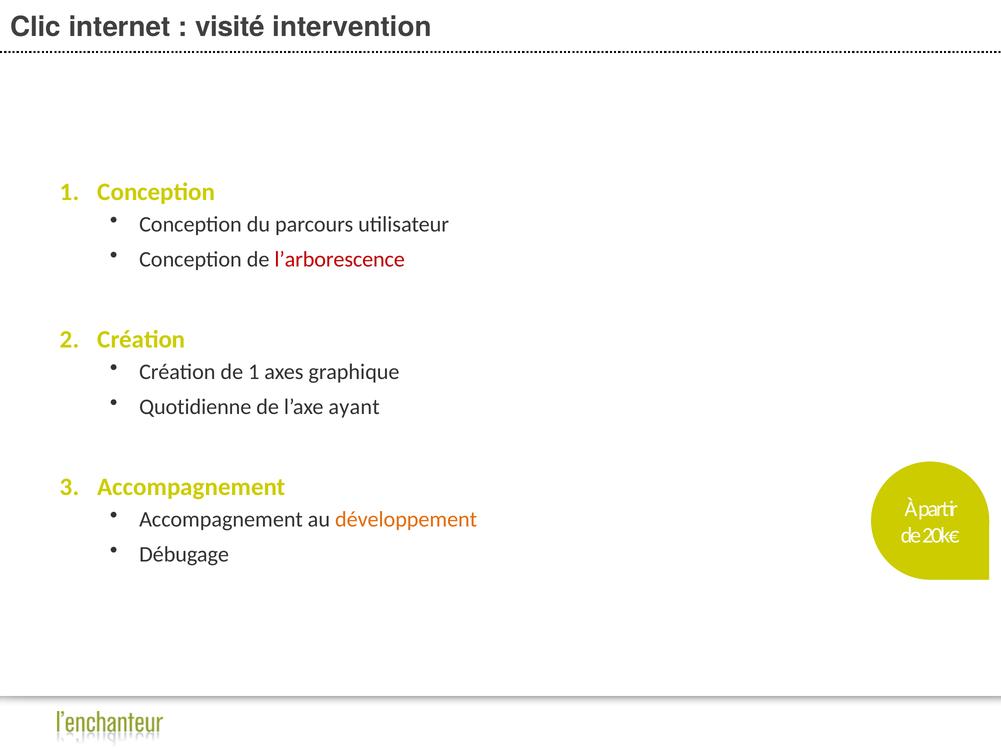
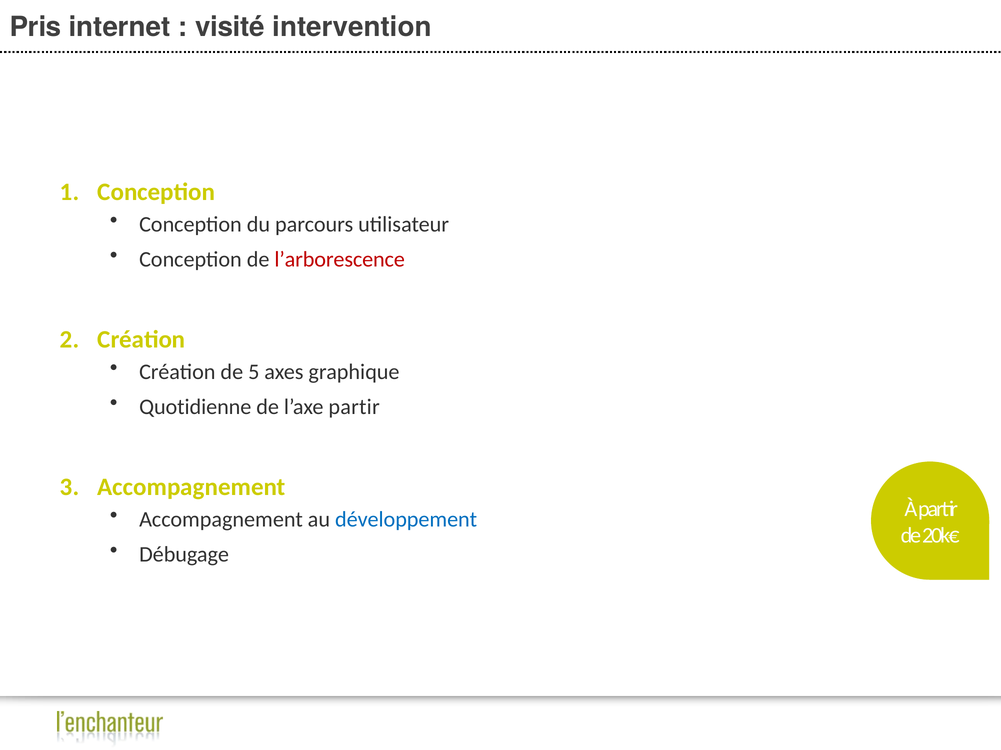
Clic: Clic -> Pris (36, 27)
de 1: 1 -> 5 (254, 372)
l’axe ayant: ayant -> partir (354, 407)
développement colour: orange -> blue (406, 520)
